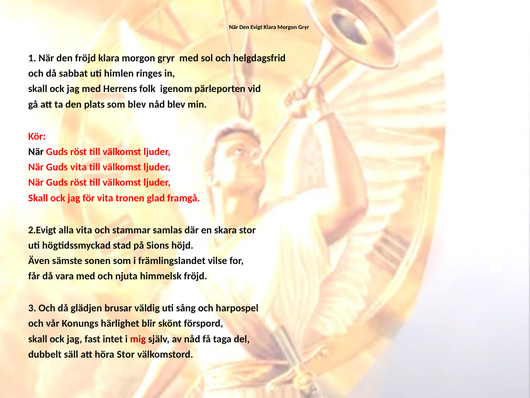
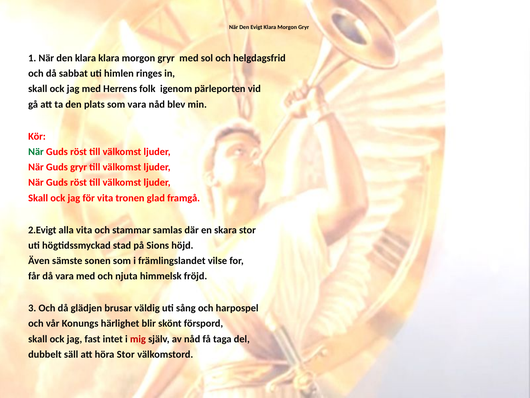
den fröjd: fröjd -> klara (86, 58)
som blev: blev -> vara (137, 104)
När colour: black -> green (36, 152)
Guds vita: vita -> gryr (79, 167)
